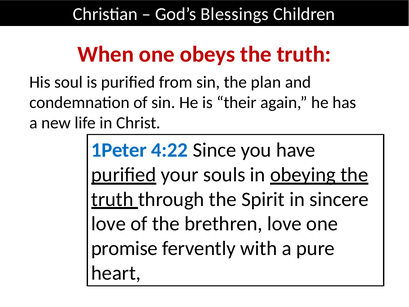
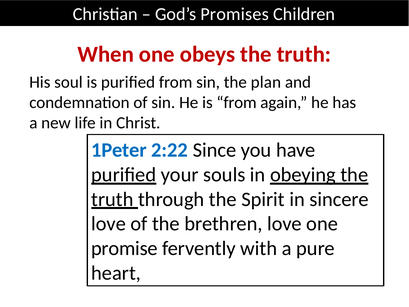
Blessings: Blessings -> Promises (235, 14)
is their: their -> from (237, 102)
4:22: 4:22 -> 2:22 (170, 150)
